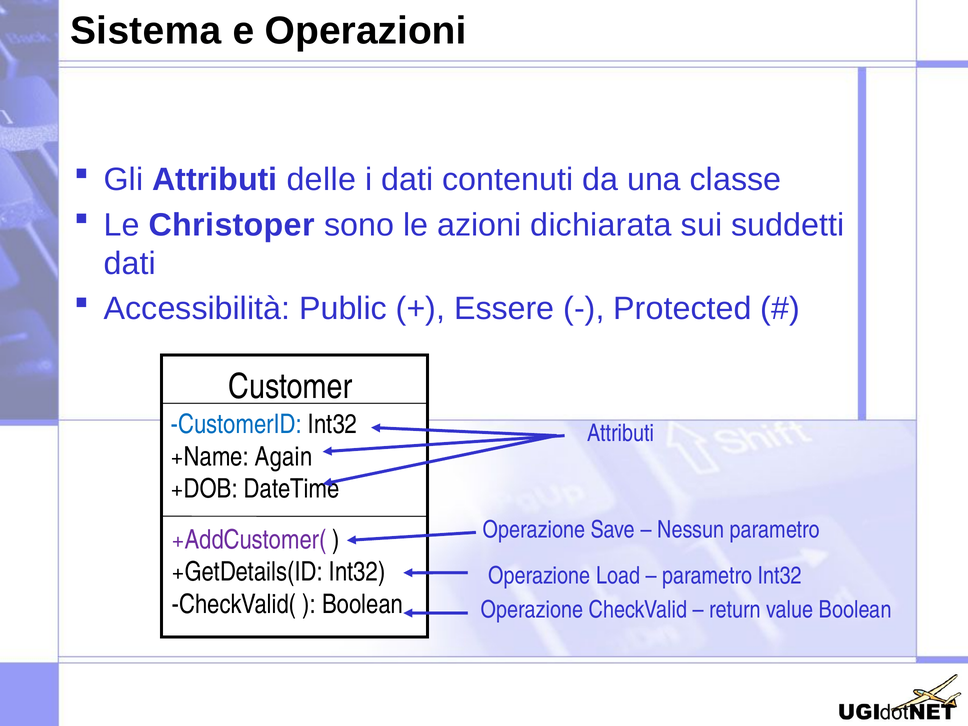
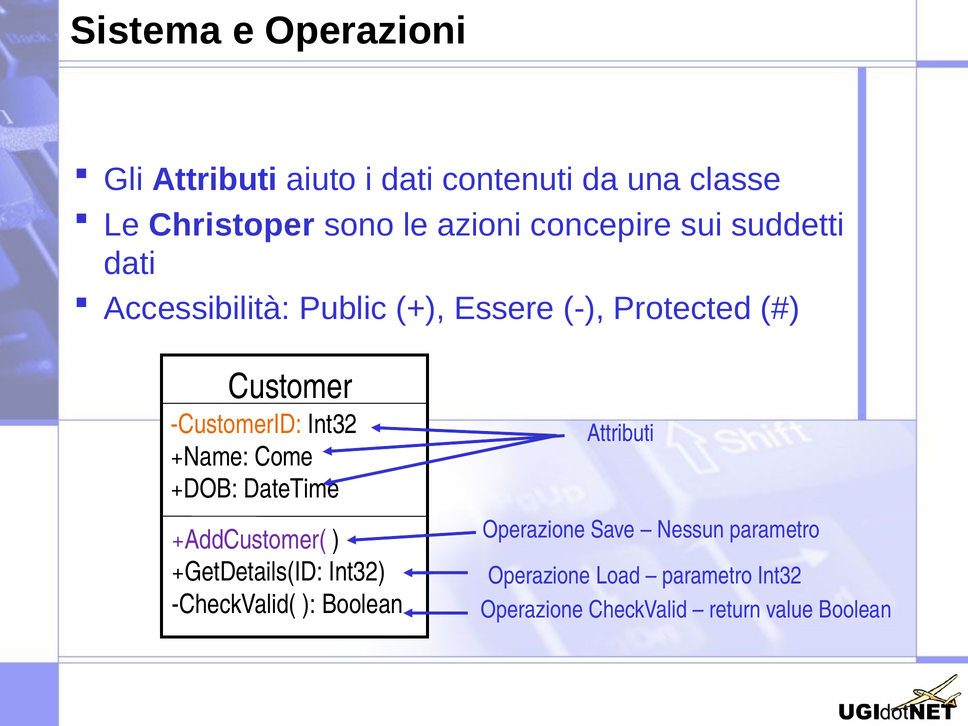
delle: delle -> aiuto (321, 180)
dichiarata: dichiarata -> concepire (601, 225)
CustomerID colour: blue -> orange (236, 424)
Again: Again -> Come (284, 457)
